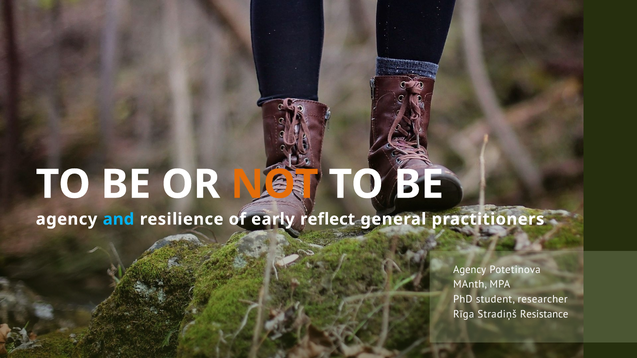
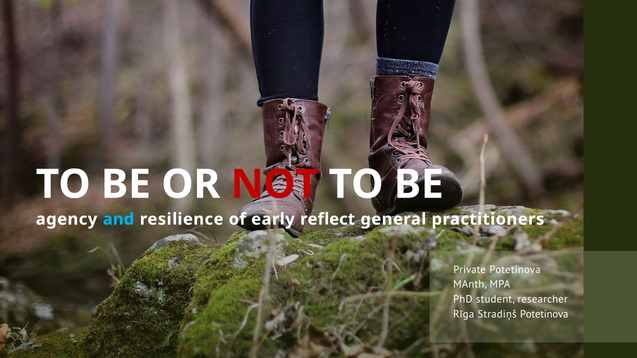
NOT colour: orange -> red (275, 185)
Agency: Agency -> Private (470, 270)
Stradiņš Resistance: Resistance -> Potetinova (544, 314)
